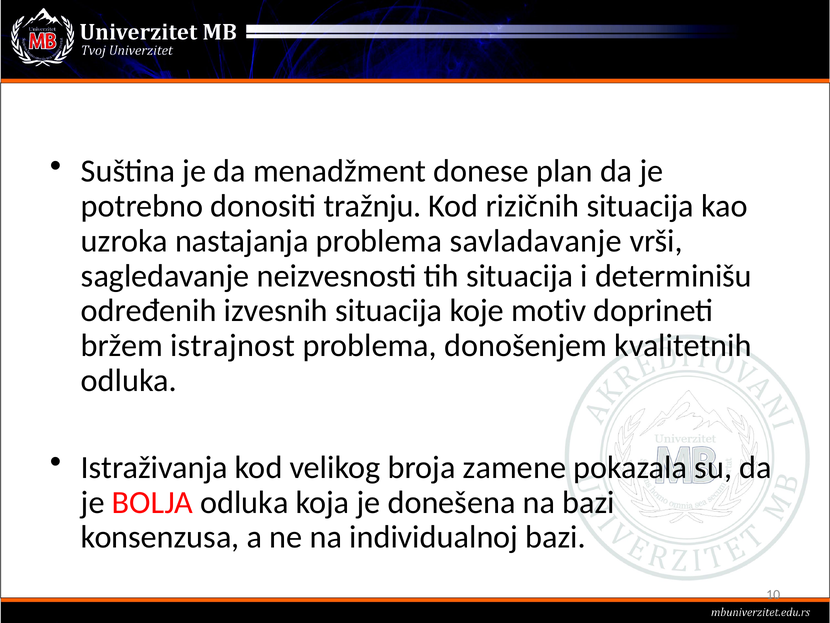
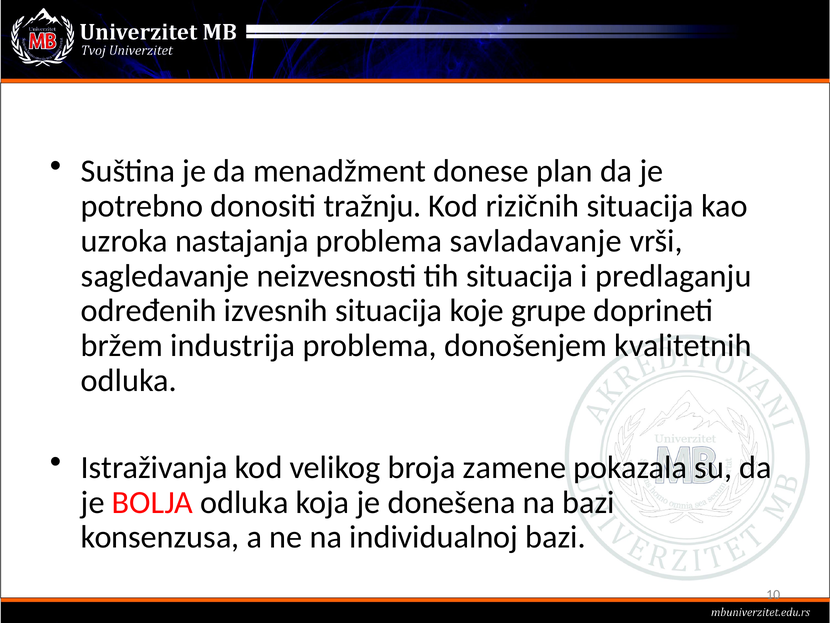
determinišu: determinišu -> predlaganju (673, 276)
motiv: motiv -> grupe (549, 310)
istrajnost: istrajnost -> industrija (233, 345)
